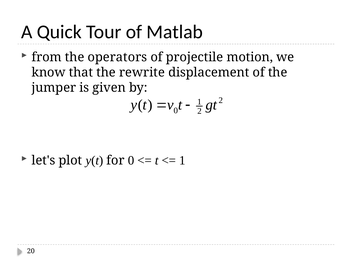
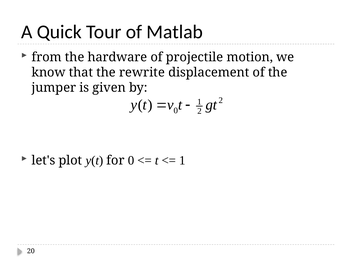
operators: operators -> hardware (117, 57)
